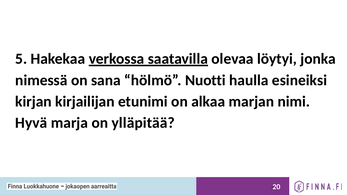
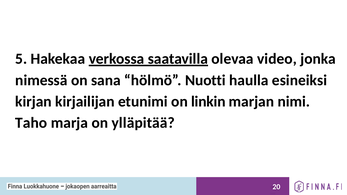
löytyi: löytyi -> video (277, 59)
alkaa: alkaa -> linkin (208, 102)
Hyvä: Hyvä -> Taho (31, 123)
